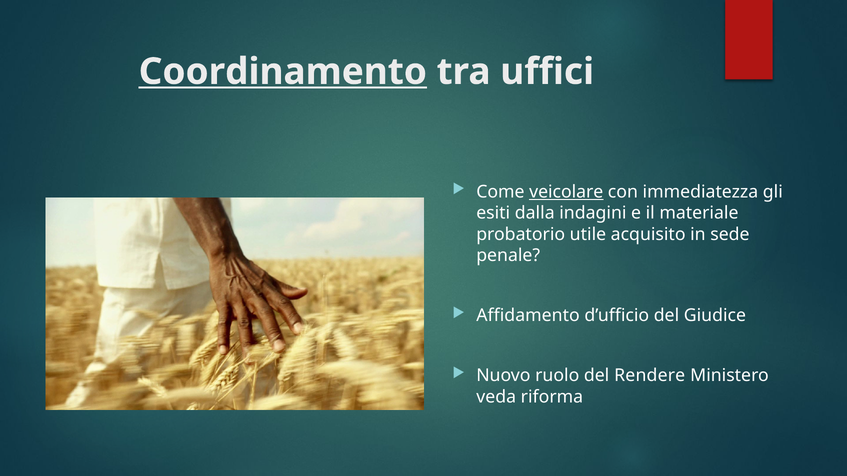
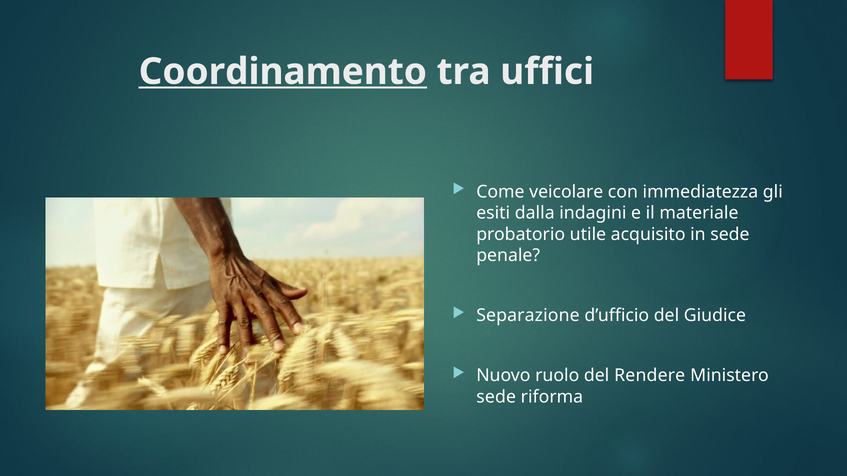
veicolare underline: present -> none (566, 192)
Affidamento: Affidamento -> Separazione (528, 316)
veda: veda -> sede (496, 397)
